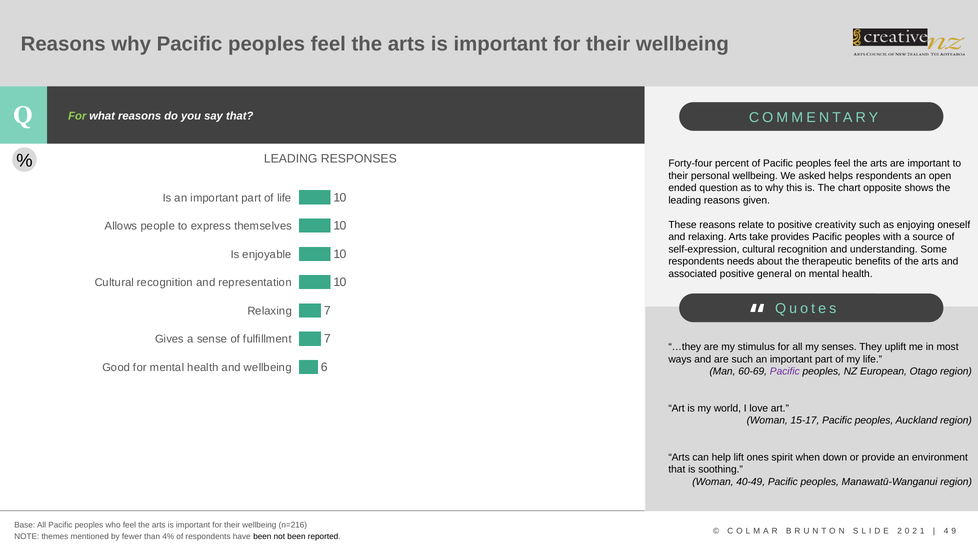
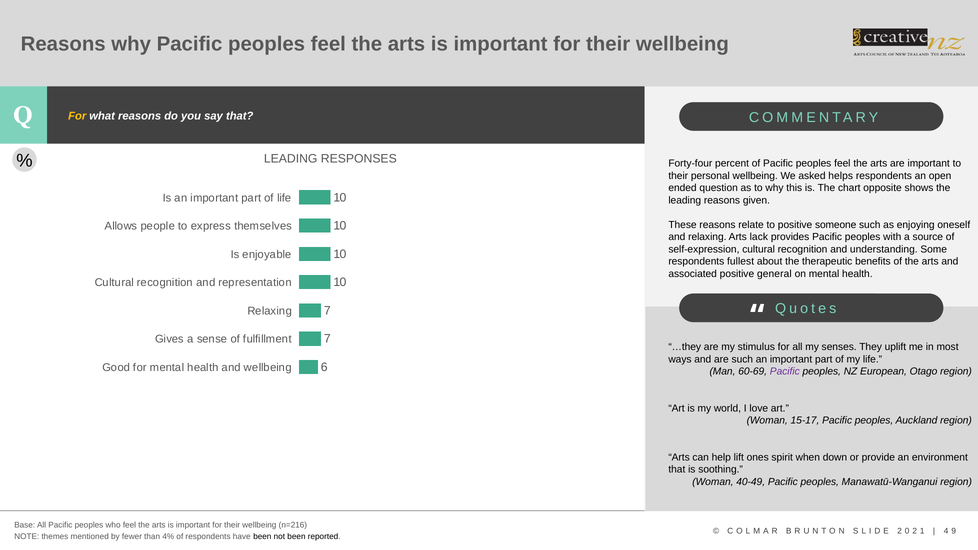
For colour: light green -> yellow (77, 116)
creativity: creativity -> someone (836, 225)
take: take -> lack (759, 237)
needs: needs -> fullest (741, 262)
